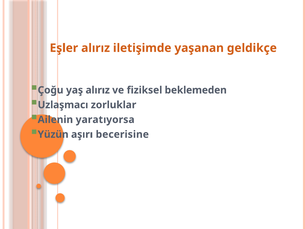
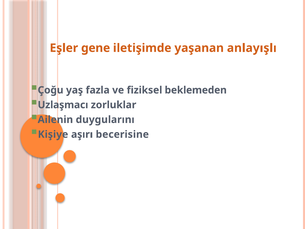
Eşler alırız: alırız -> gene (96, 48)
geldikçe: geldikçe -> anlayışlı (252, 48)
yaş alırız: alırız -> fazla (98, 90)
yaratıyorsa: yaratıyorsa -> duygularını (105, 120)
Yüzün: Yüzün -> Kişiye (53, 134)
